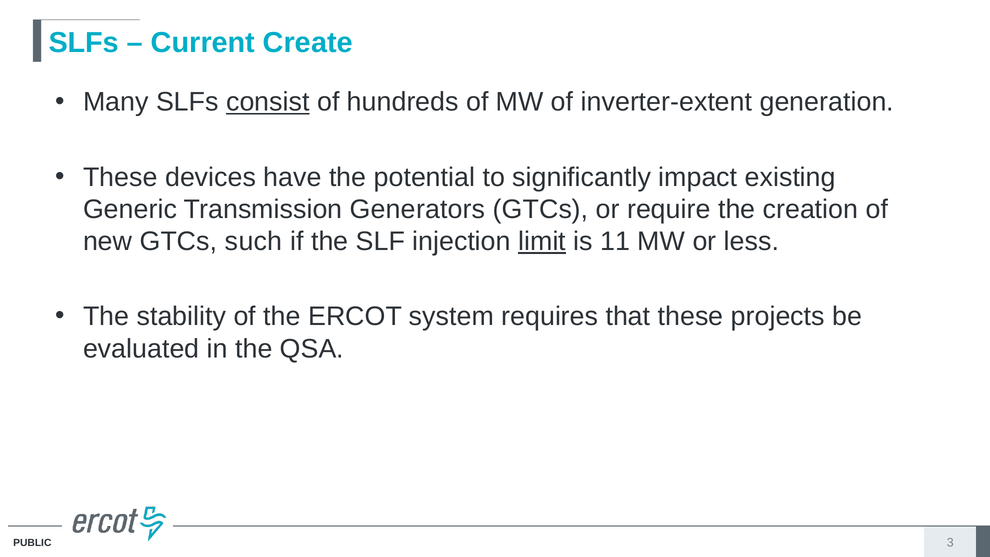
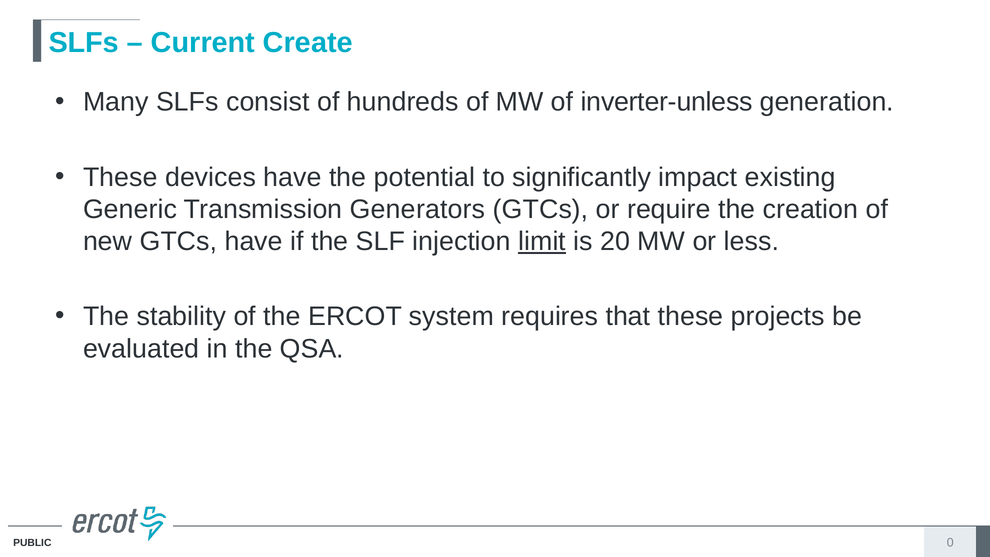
consist underline: present -> none (268, 102)
inverter-extent: inverter-extent -> inverter-unless (667, 102)
GTCs such: such -> have (254, 241)
11: 11 -> 20 (615, 241)
3: 3 -> 0 (950, 543)
